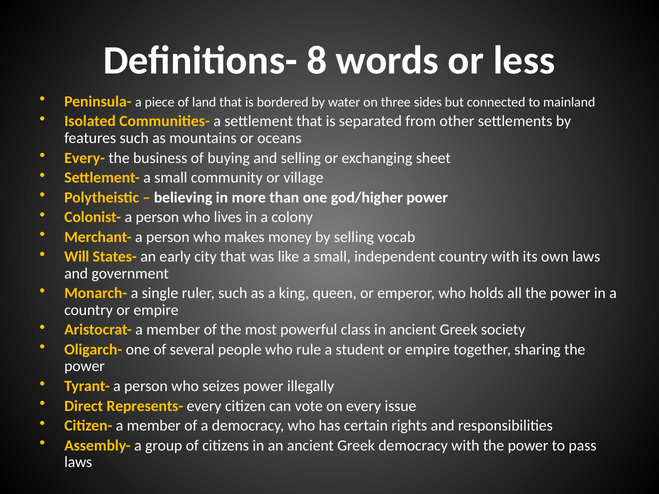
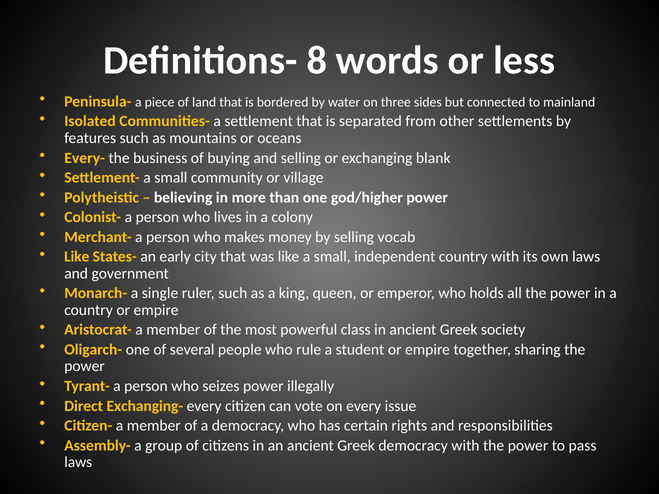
sheet: sheet -> blank (433, 158)
Will: Will -> Like (77, 257)
Represents-: Represents- -> Exchanging- (145, 406)
